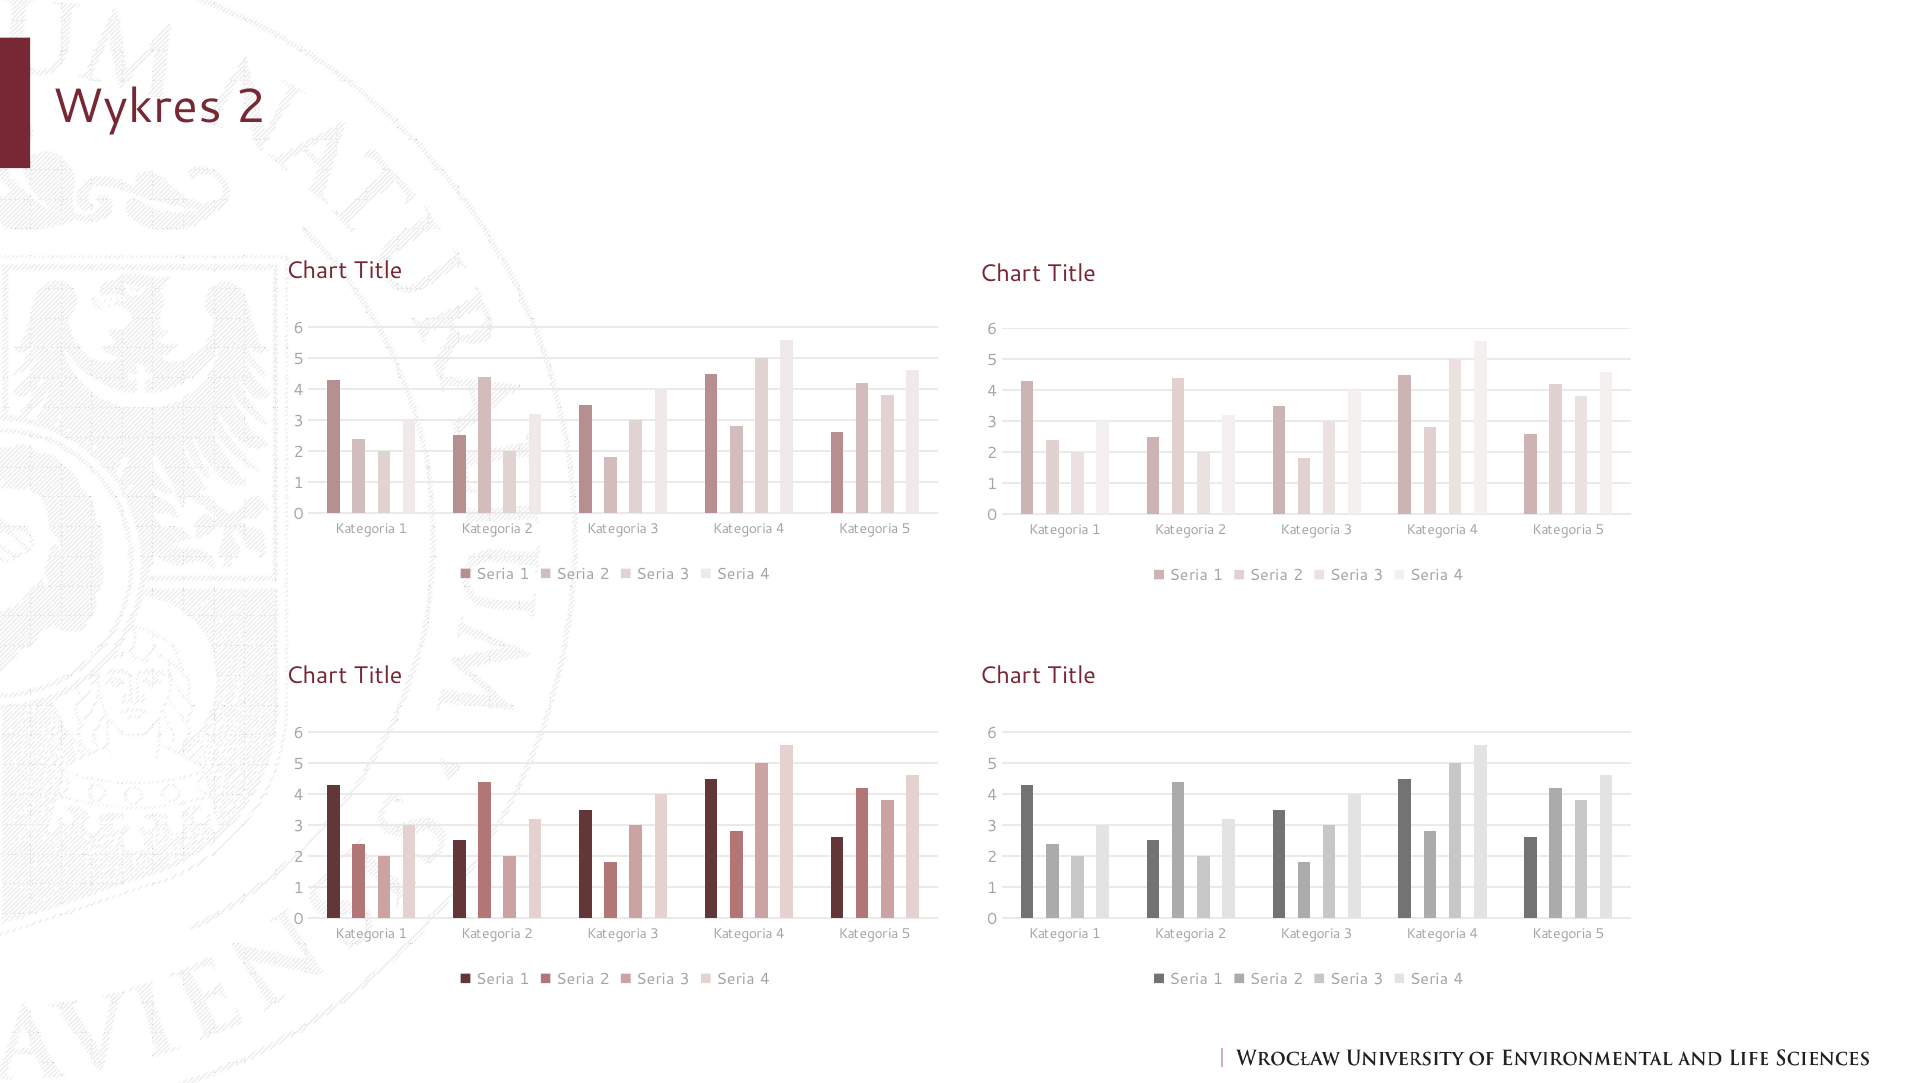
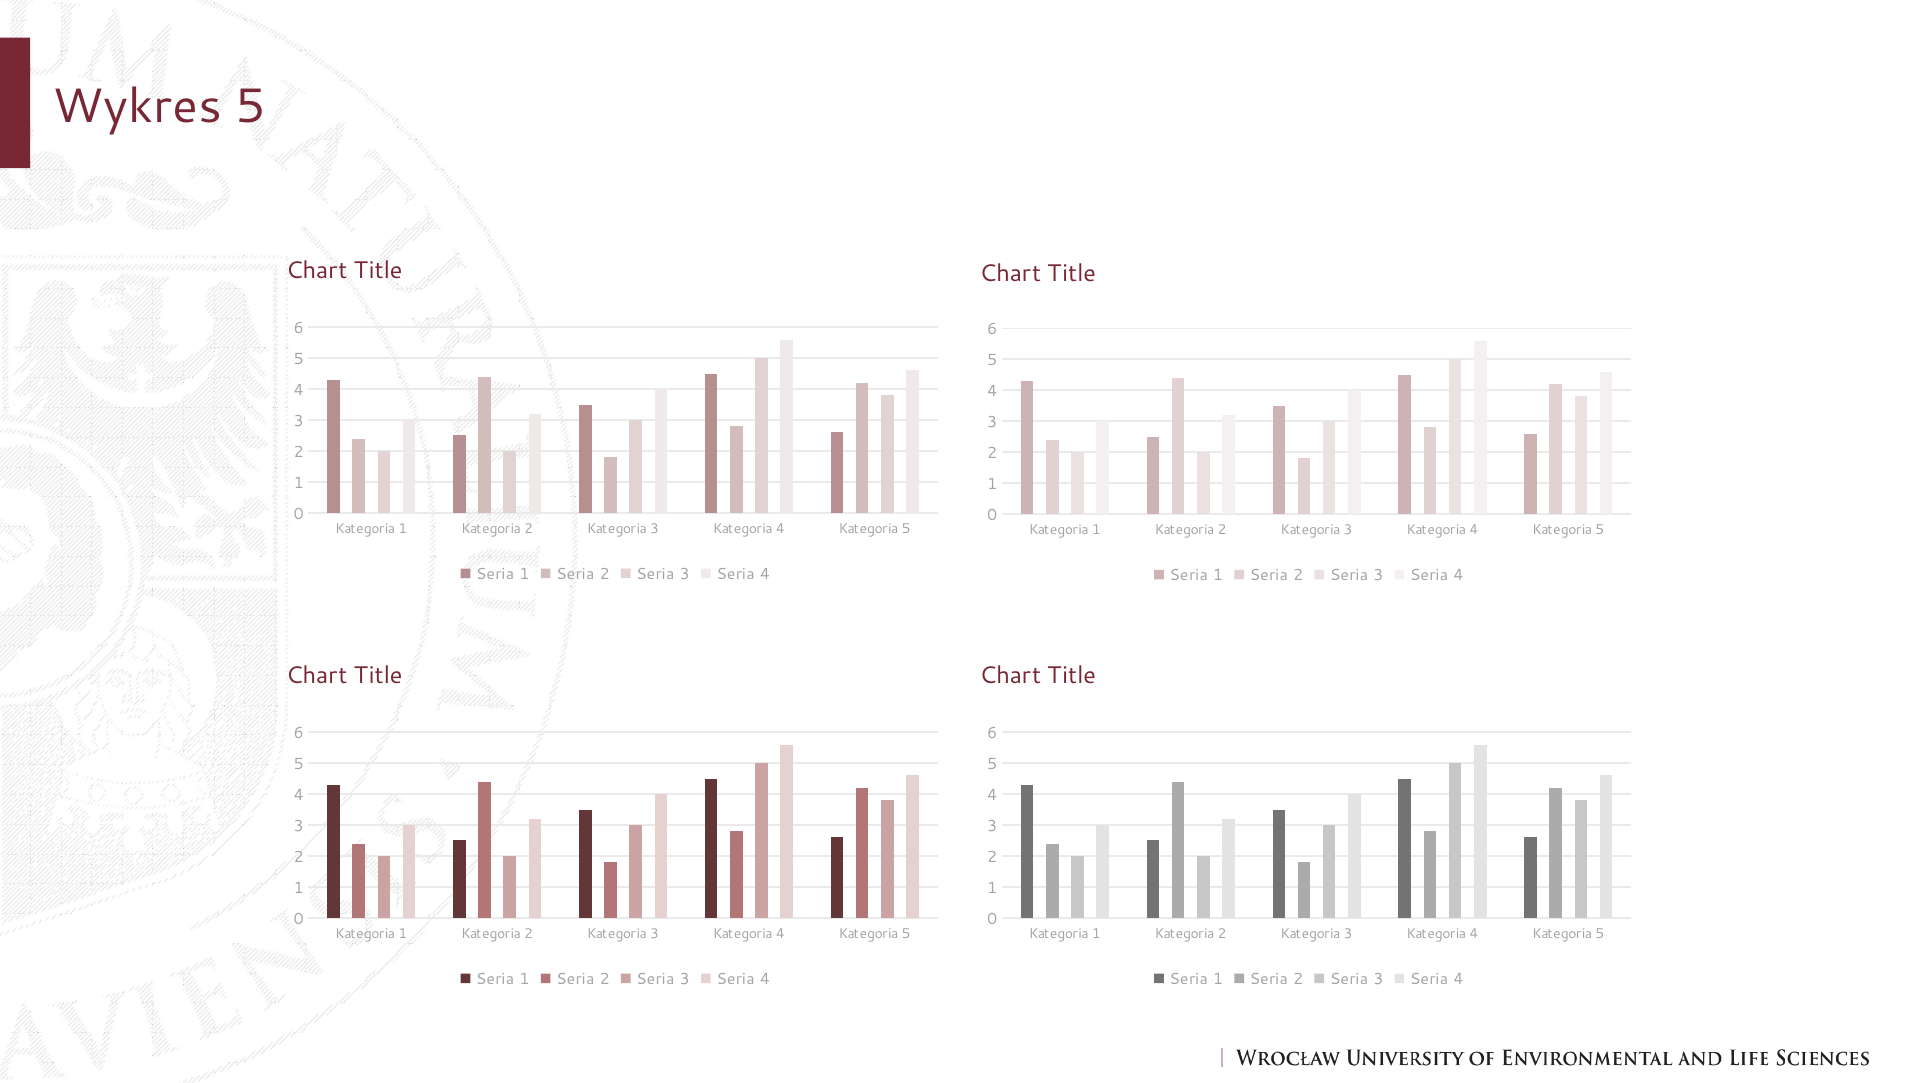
Wykres 2: 2 -> 5 (251, 106)
